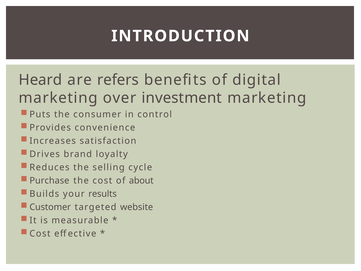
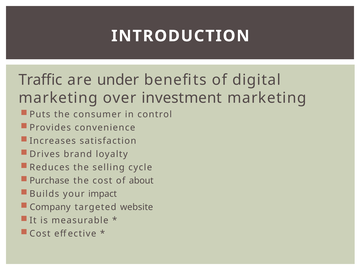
Heard: Heard -> Traffic (40, 80)
refers: refers -> under (118, 80)
results: results -> impact (103, 194)
Customer: Customer -> Company (50, 207)
